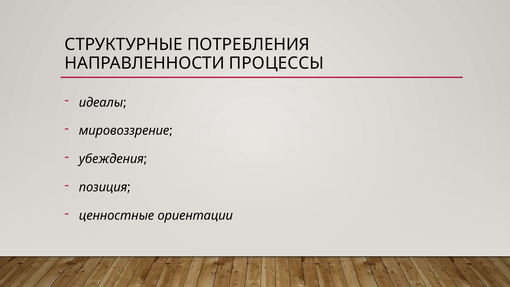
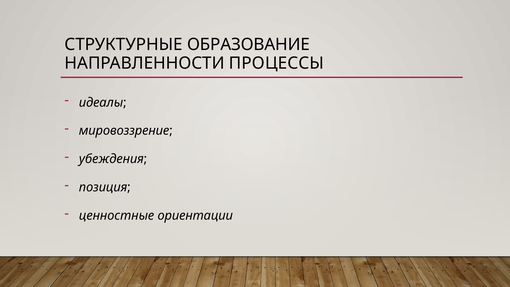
ПОТРЕБЛЕНИЯ: ПОТРЕБЛЕНИЯ -> ОБРАЗОВАНИЕ (249, 45)
